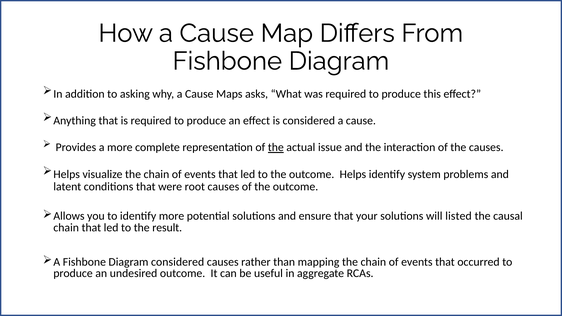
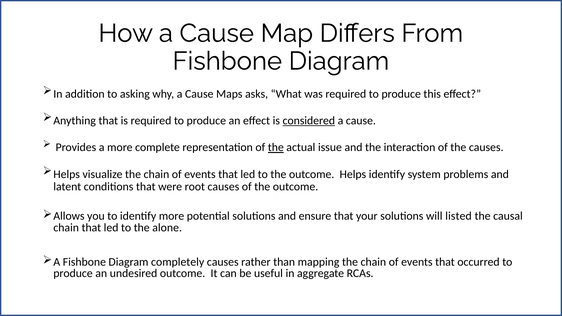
considered underline: none -> present (309, 121)
result: result -> alone (167, 228)
Diagram considered: considered -> completely (178, 262)
